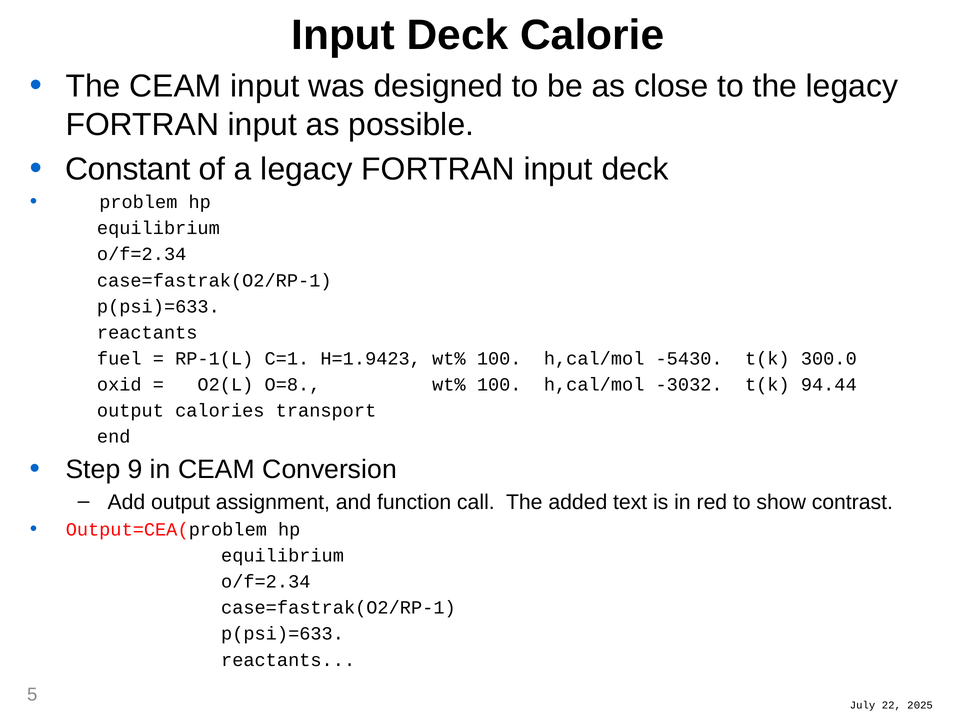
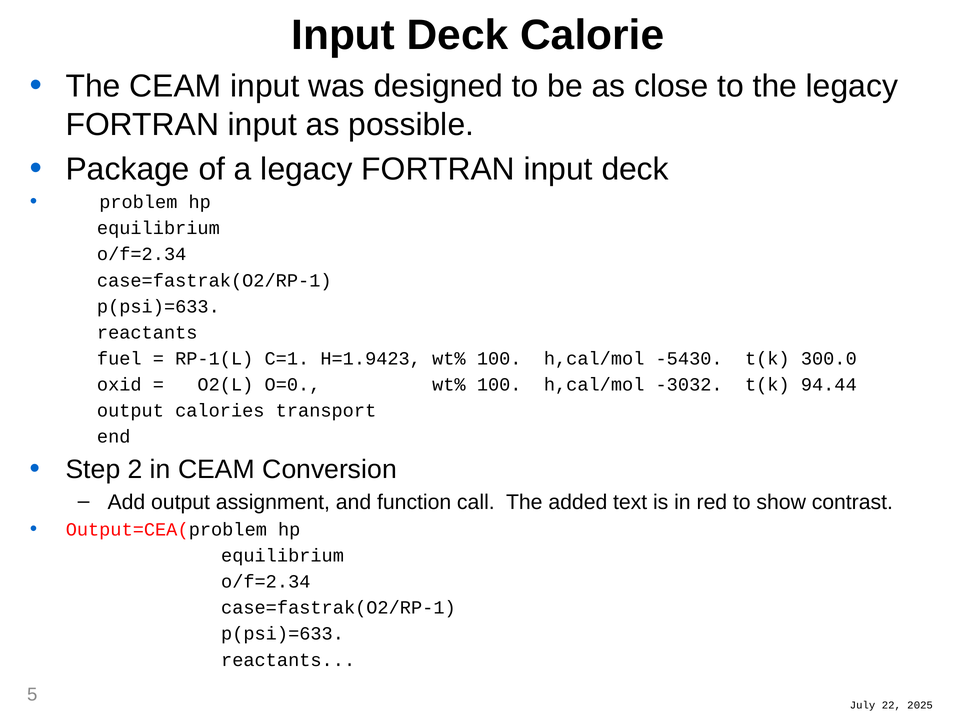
Constant: Constant -> Package (128, 169)
O=8: O=8 -> O=0 (293, 385)
9: 9 -> 2 (135, 470)
